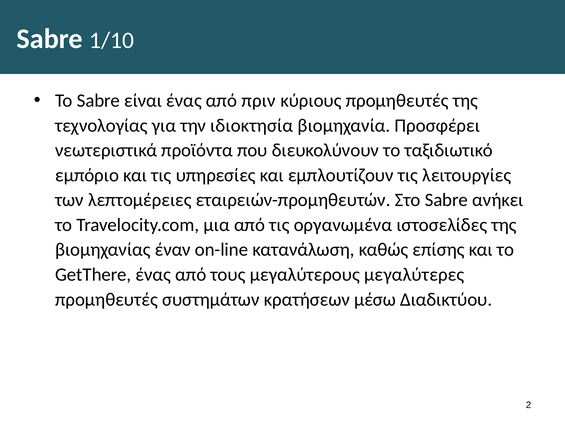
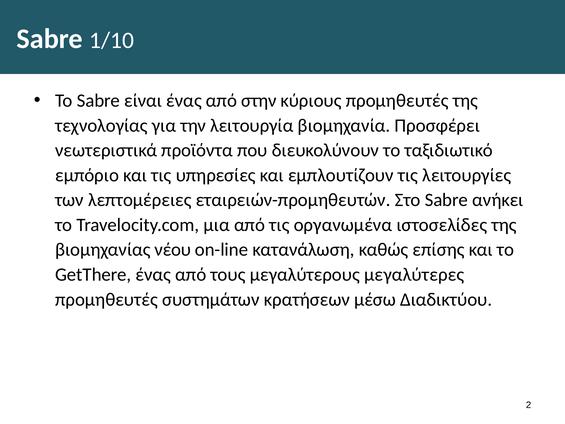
πριν: πριν -> στην (259, 101)
ιδιοκτησία: ιδιοκτησία -> λειτουργία (252, 125)
έναν: έναν -> νέου (173, 250)
